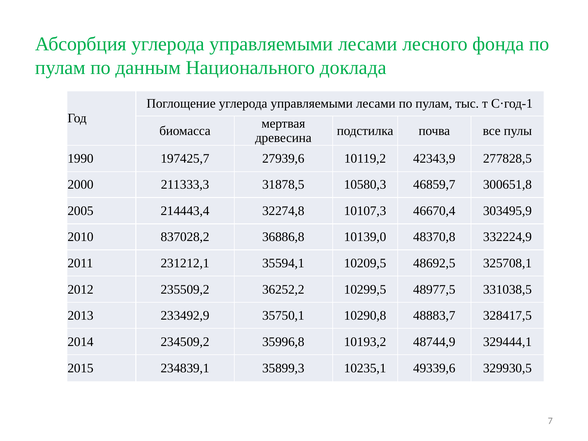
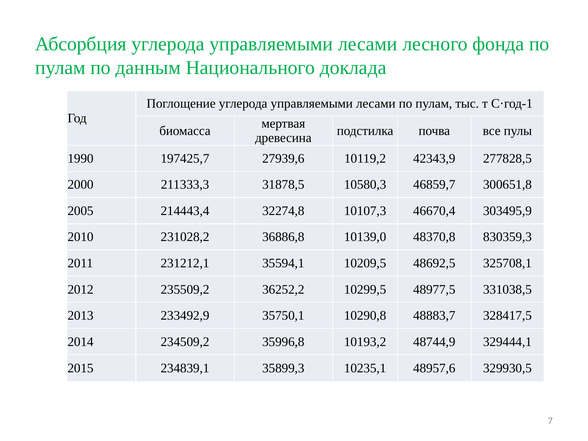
837028,2: 837028,2 -> 231028,2 (185, 237)
332224,9: 332224,9 -> 830359,3 (507, 237)
49339,6: 49339,6 -> 48957,6 (434, 368)
